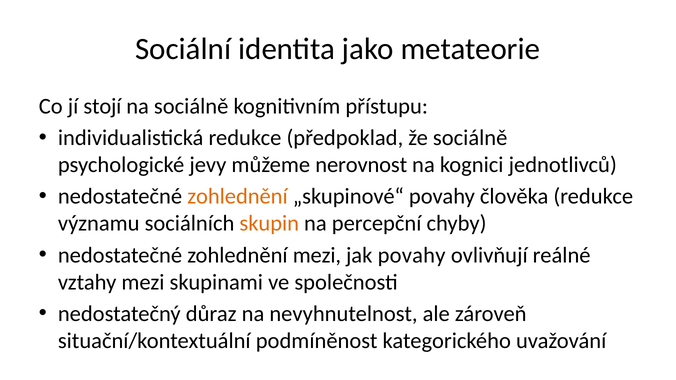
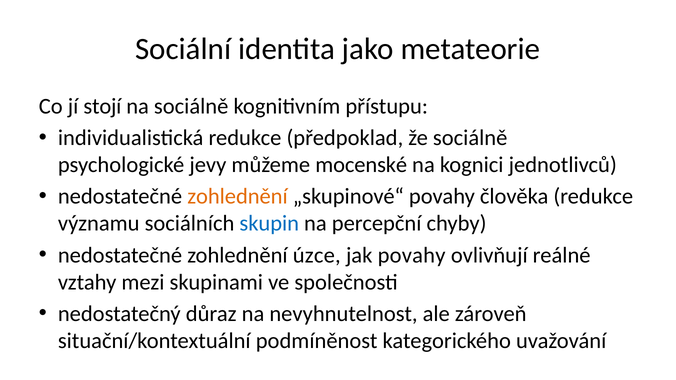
nerovnost: nerovnost -> mocenské (361, 165)
skupin colour: orange -> blue (269, 224)
zohlednění mezi: mezi -> úzce (317, 255)
